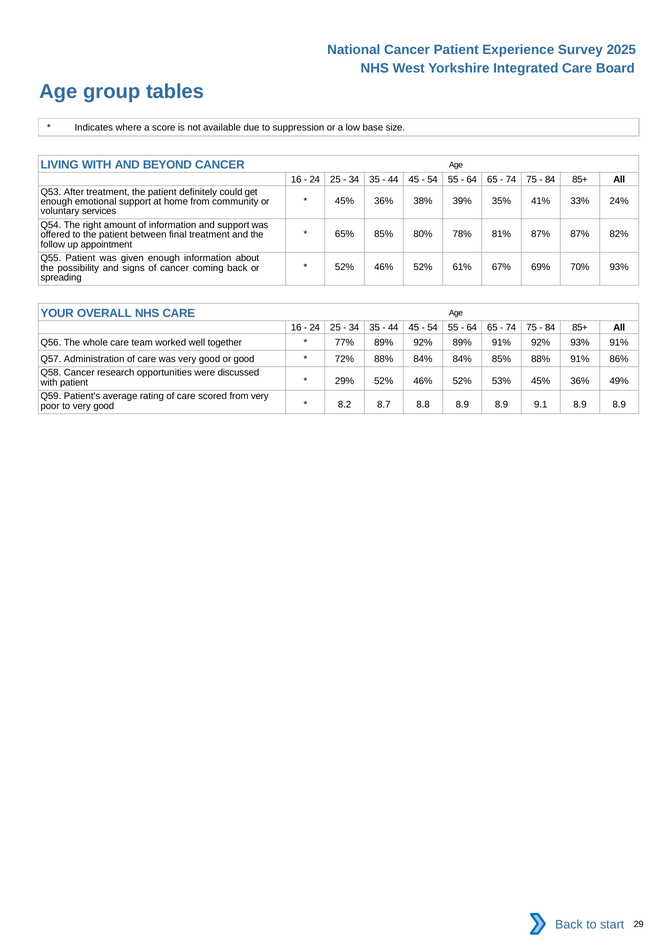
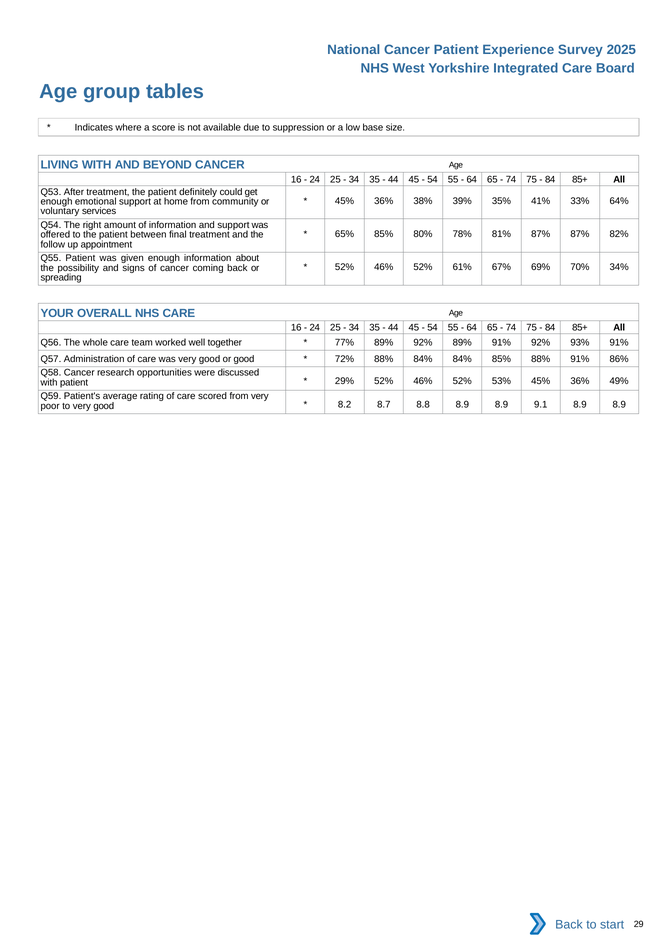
24%: 24% -> 64% (619, 201)
70% 93%: 93% -> 34% (619, 267)
